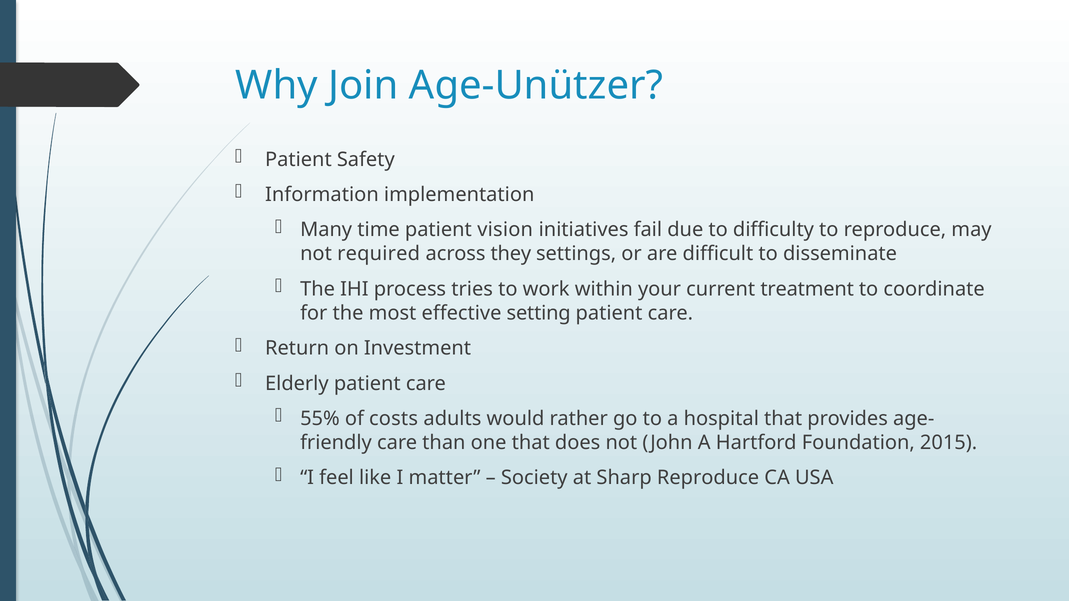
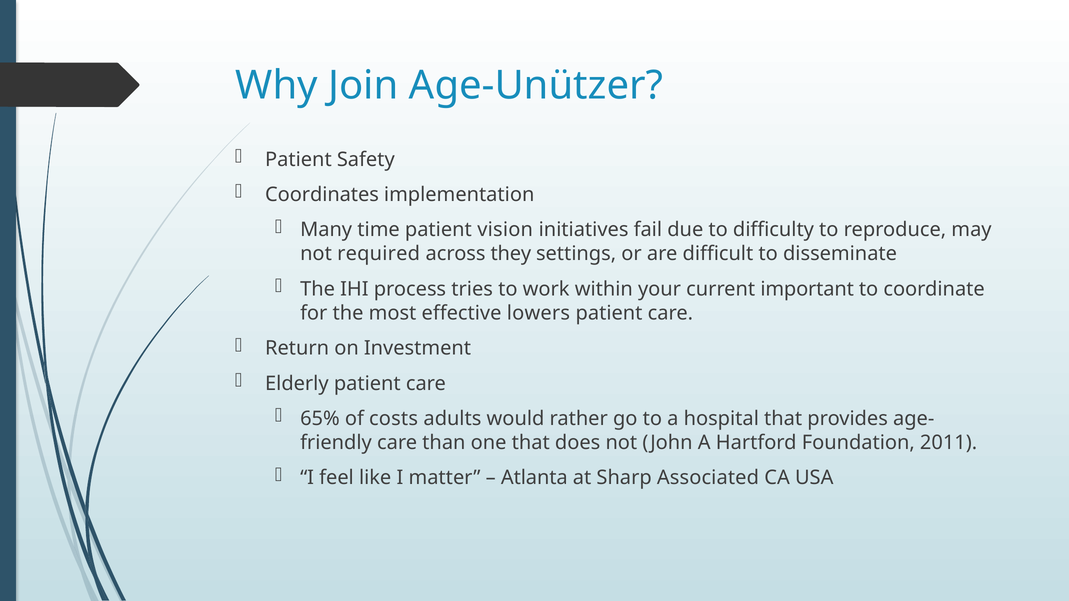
Information: Information -> Coordinates (322, 195)
treatment: treatment -> important (807, 289)
setting: setting -> lowers (538, 313)
55%: 55% -> 65% (320, 419)
2015: 2015 -> 2011 (949, 443)
Society: Society -> Atlanta (534, 478)
Sharp Reproduce: Reproduce -> Associated (708, 478)
